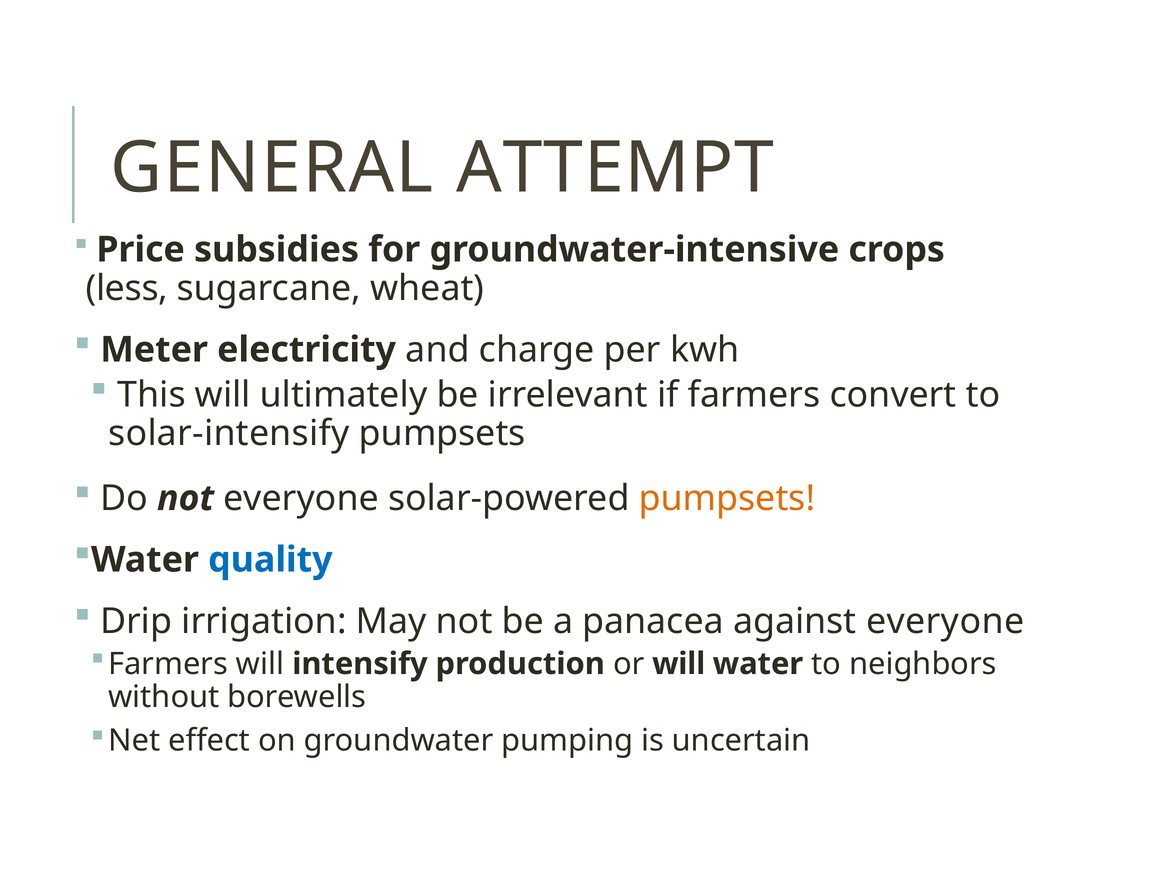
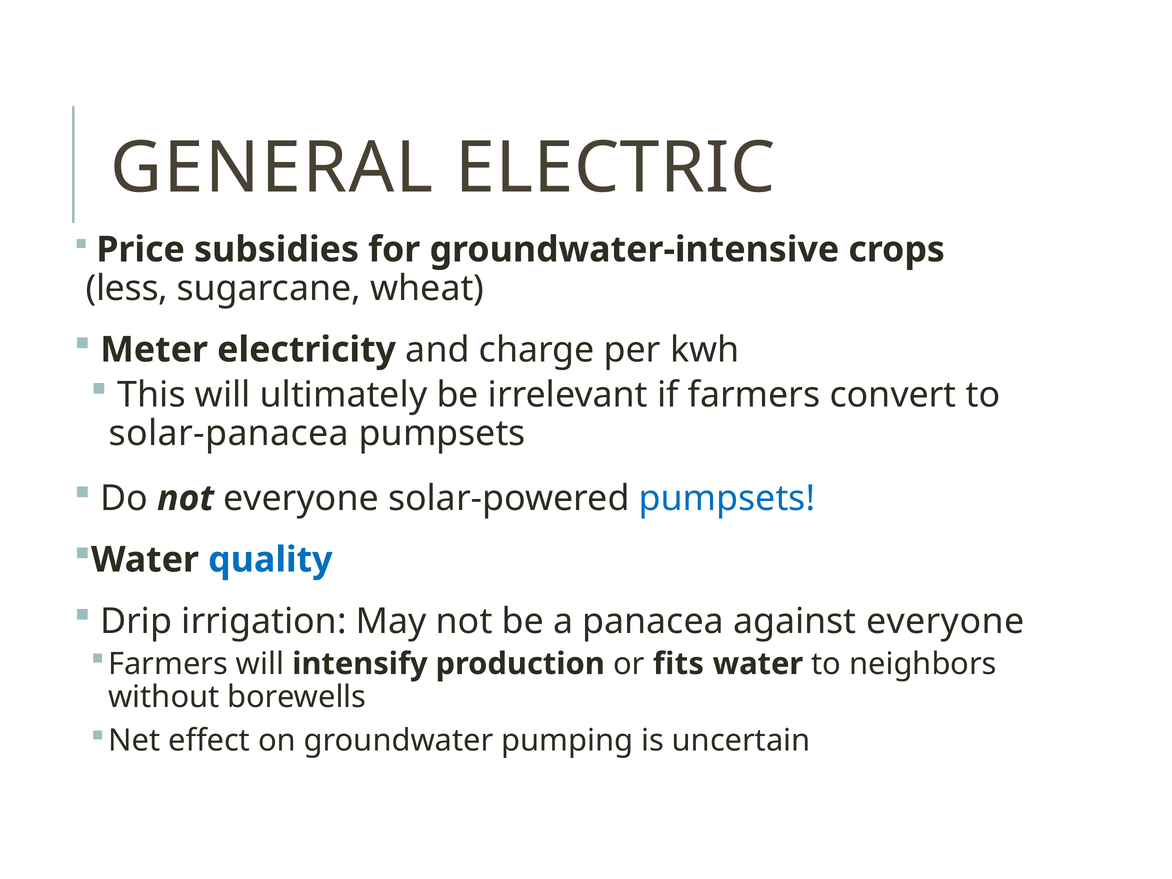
ATTEMPT: ATTEMPT -> ELECTRIC (615, 168)
solar-intensify: solar-intensify -> solar-panacea (229, 434)
pumpsets colour: orange -> blue (727, 498)
or will: will -> fits (678, 664)
